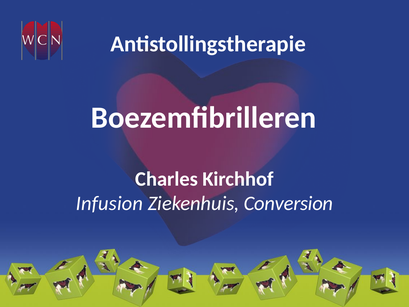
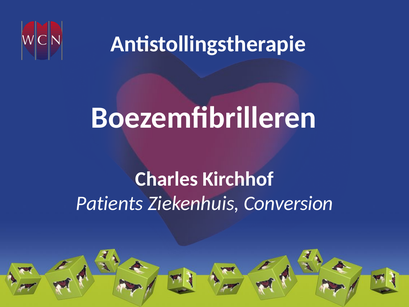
Infusion: Infusion -> Patients (110, 203)
